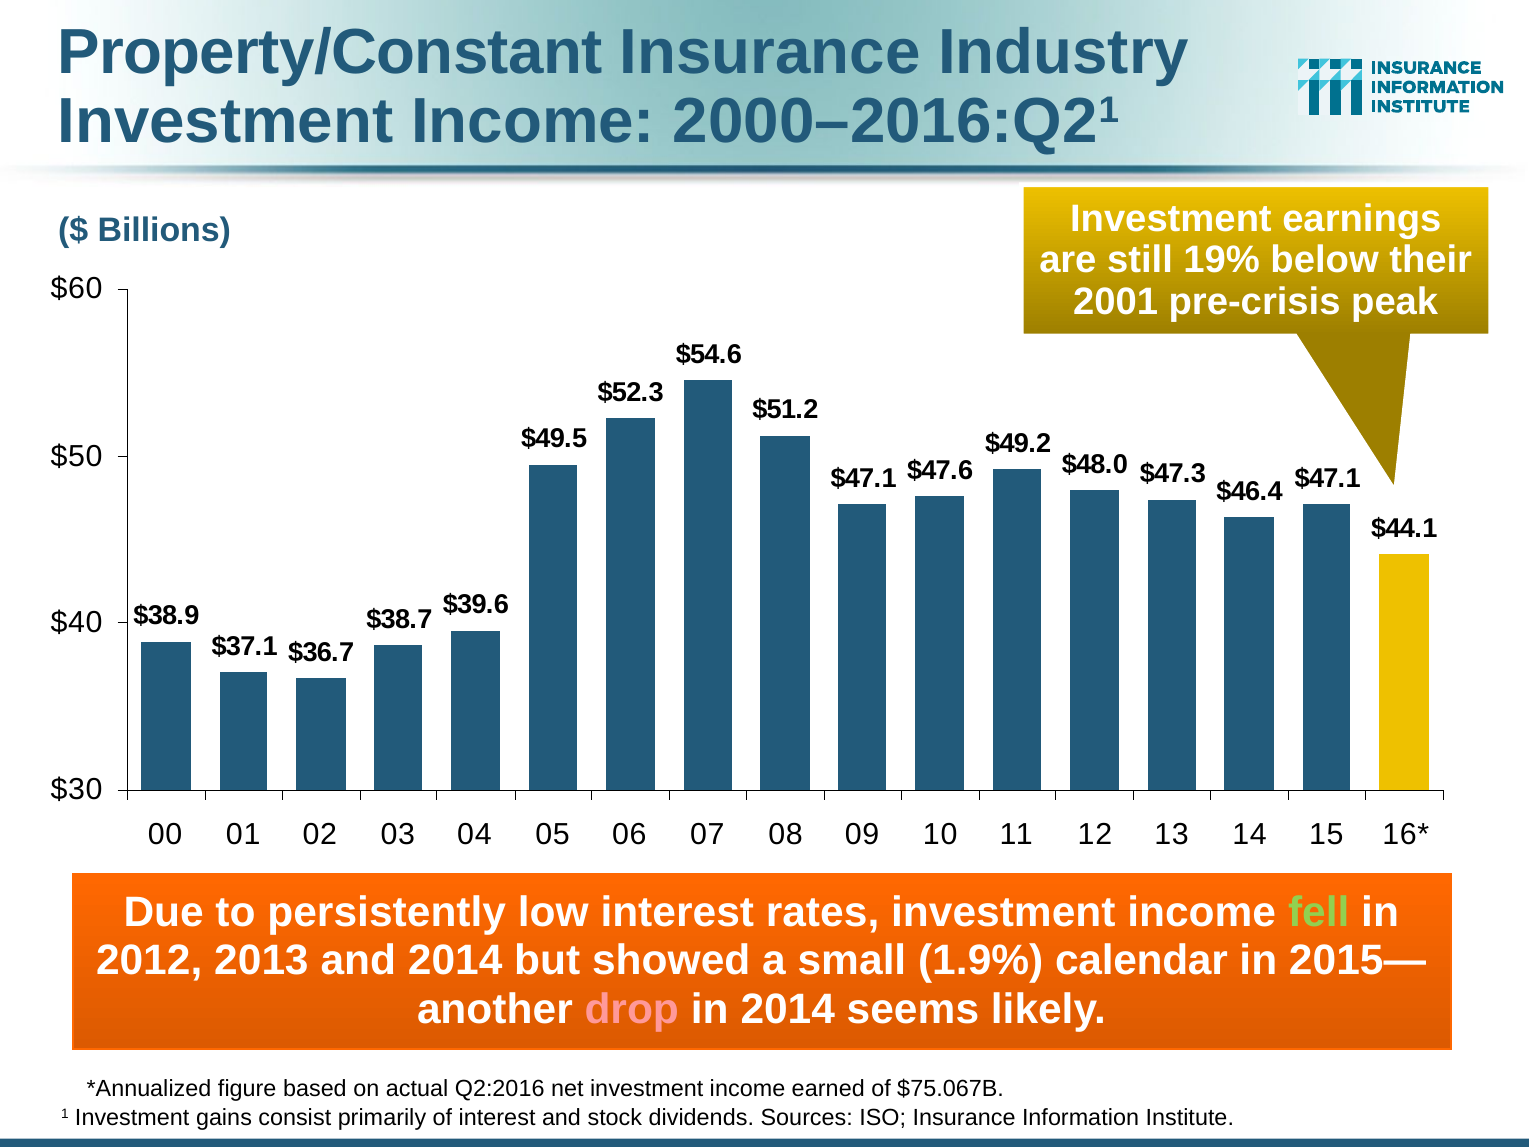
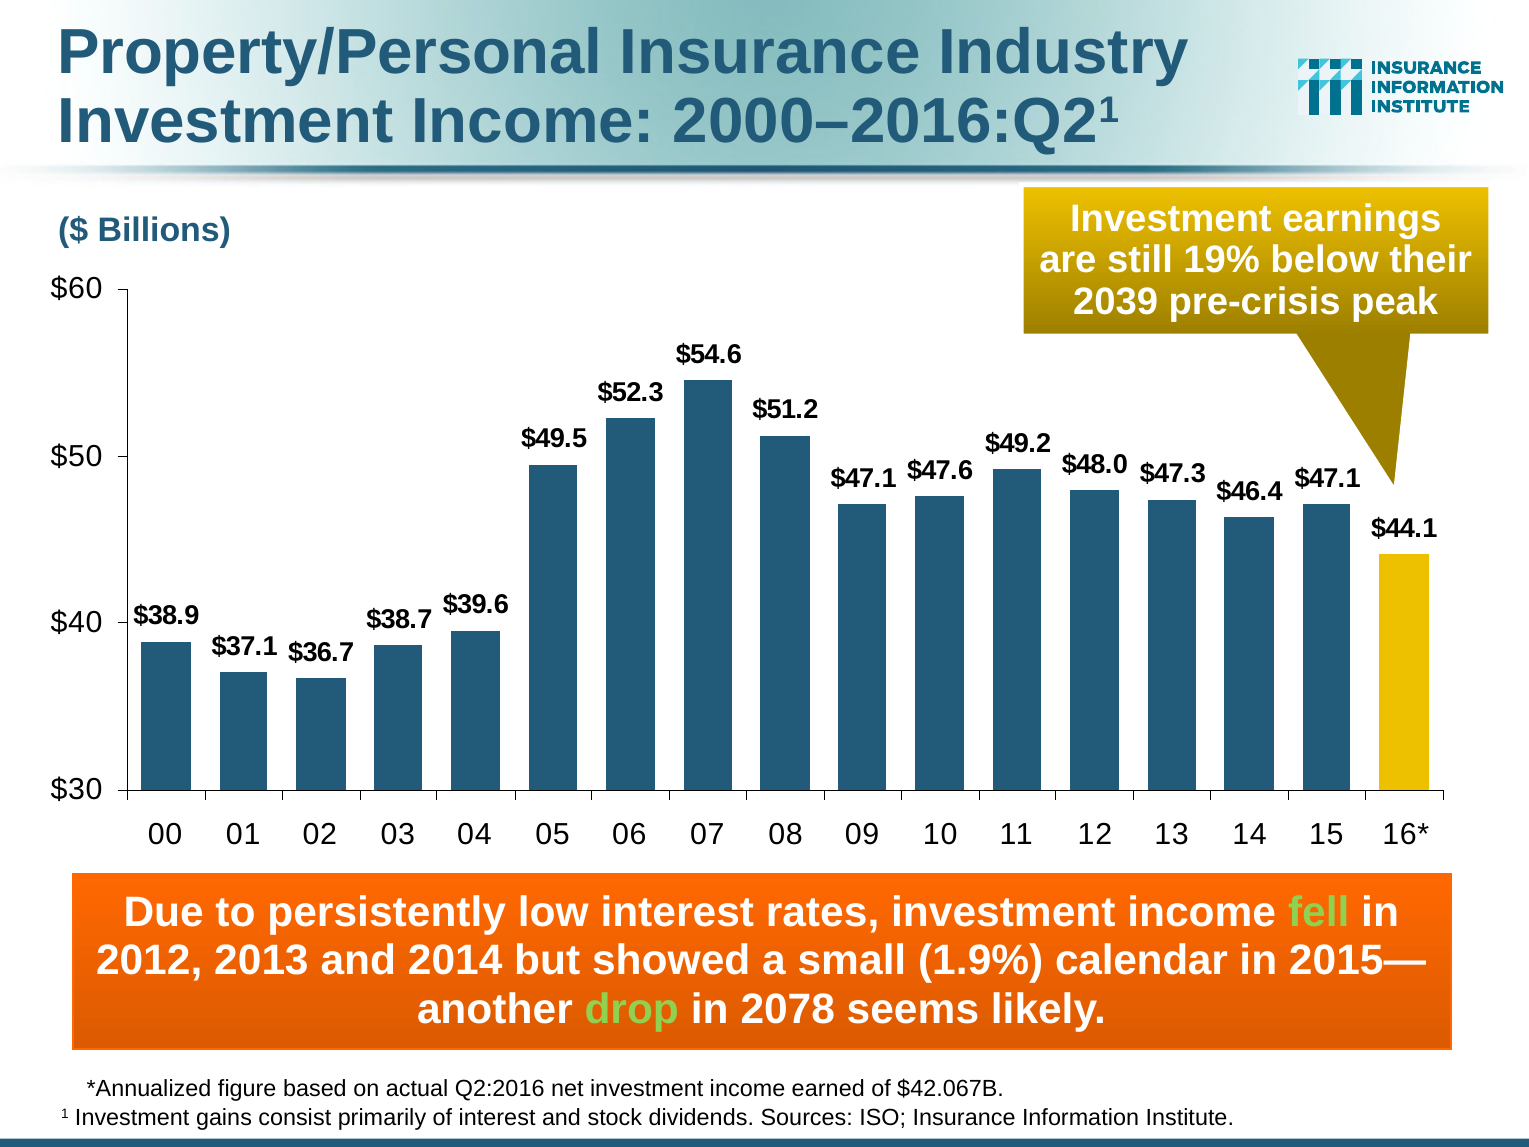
Property/Constant: Property/Constant -> Property/Personal (330, 52)
2001: 2001 -> 2039 (1116, 301)
drop colour: pink -> light green (632, 1009)
in 2014: 2014 -> 2078 (788, 1009)
$75.067B: $75.067B -> $42.067B (951, 1089)
